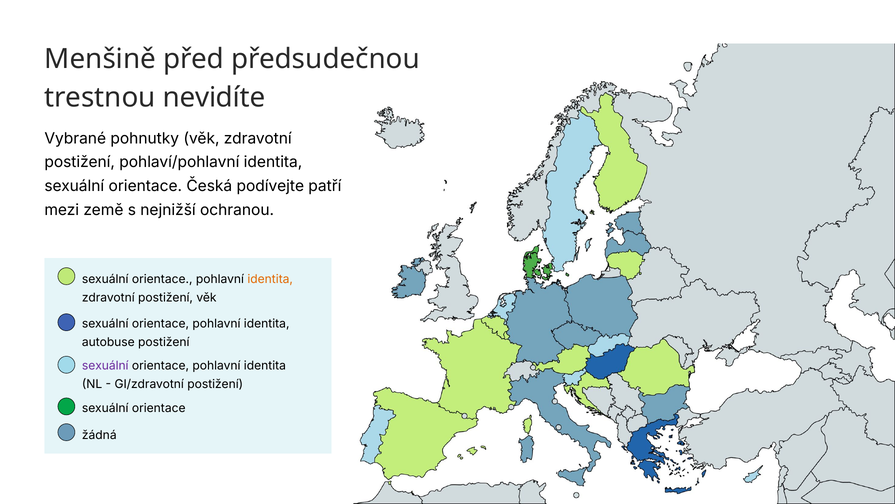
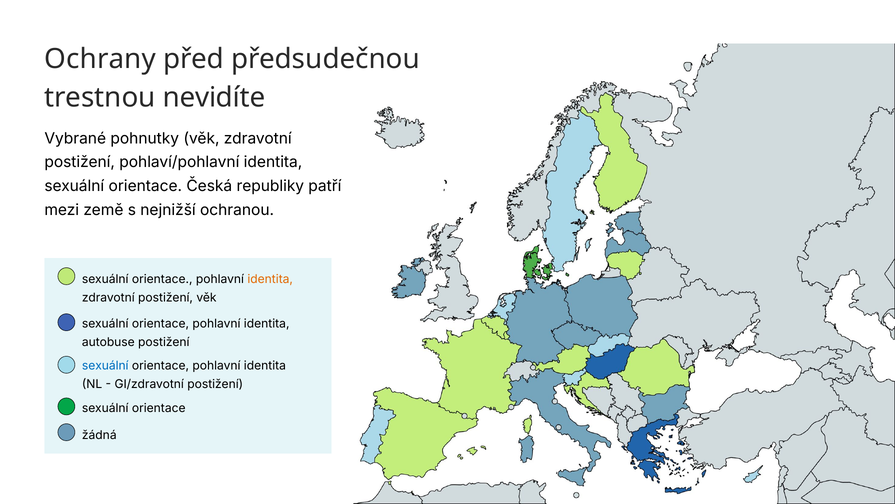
Menšině: Menšině -> Ochrany (100, 59)
podívejte: podívejte -> republiky (270, 186)
sexuální colour: purple -> blue (105, 366)
